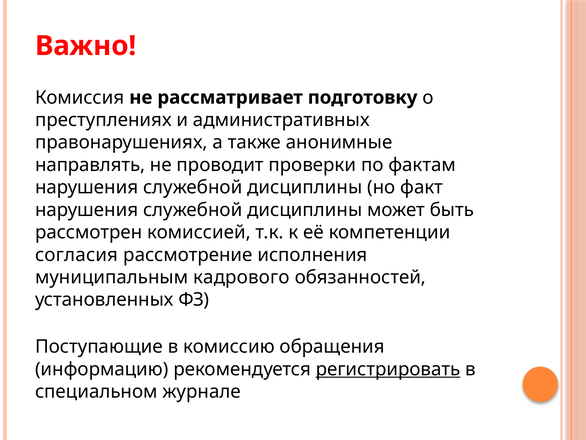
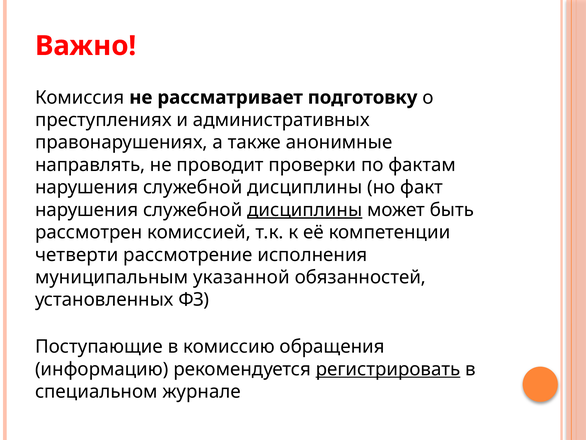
дисциплины underline: none -> present (305, 210)
согласия: согласия -> четверти (77, 255)
кадрового: кадрового -> указанной (241, 277)
